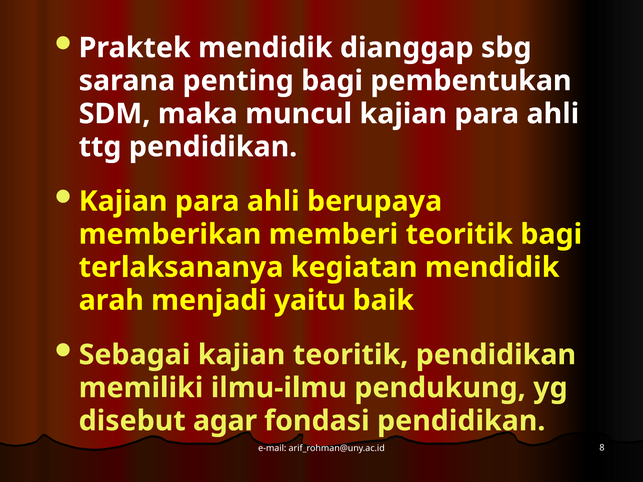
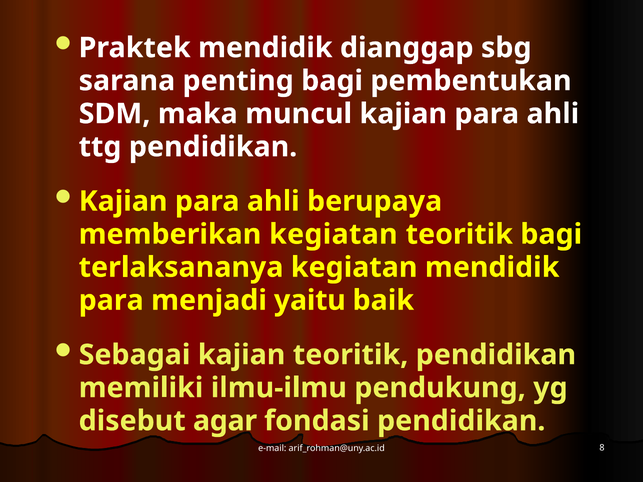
memberikan memberi: memberi -> kegiatan (333, 234)
arah: arah -> para (111, 300)
